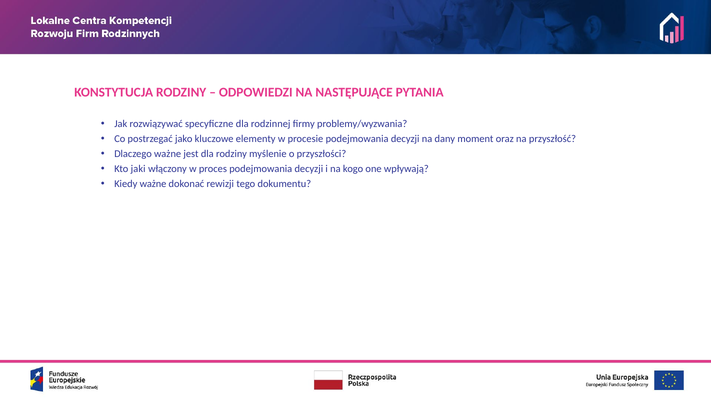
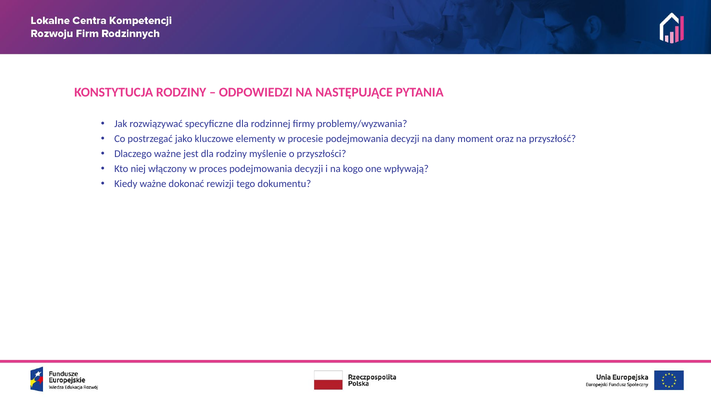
jaki: jaki -> niej (138, 169)
